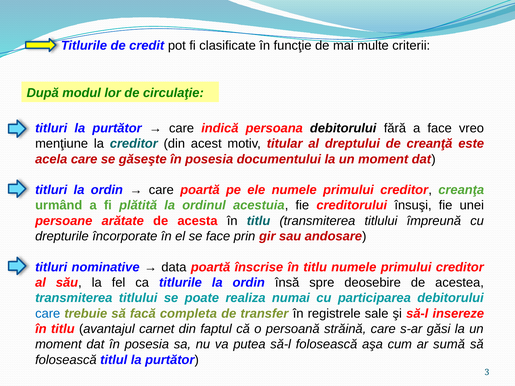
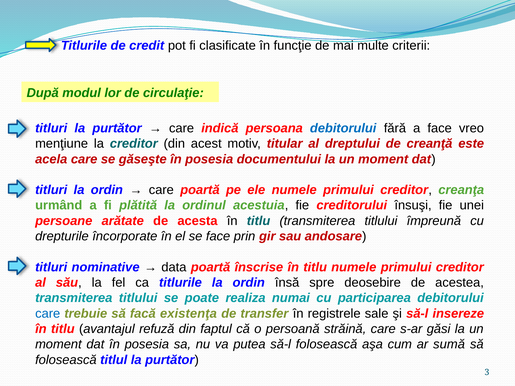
debitorului colour: black -> blue (343, 128)
completa: completa -> existenţa (188, 314)
carnet: carnet -> refuză (157, 329)
